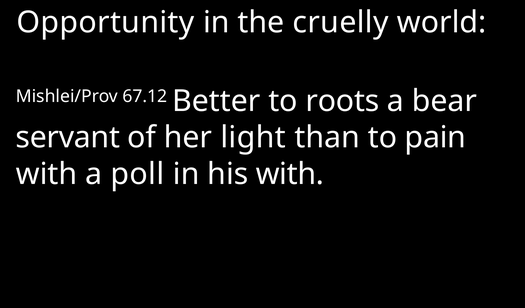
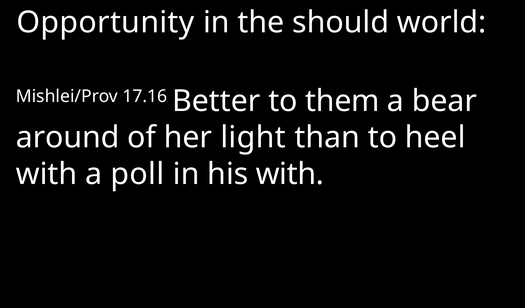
cruelly: cruelly -> should (341, 22)
67.12: 67.12 -> 17.16 (145, 96)
roots: roots -> them (342, 101)
servant: servant -> around (68, 137)
pain: pain -> heel (435, 137)
